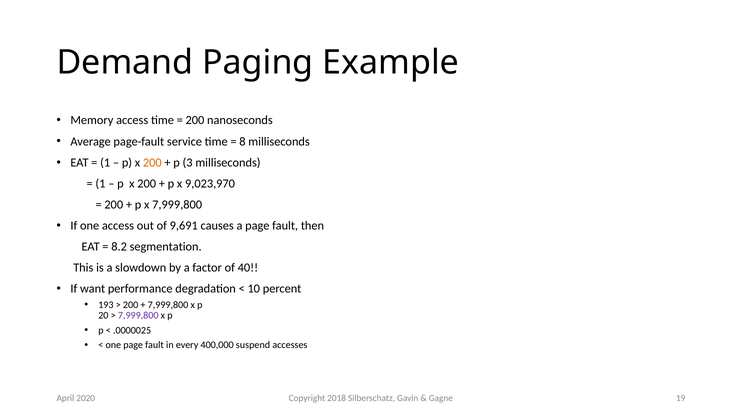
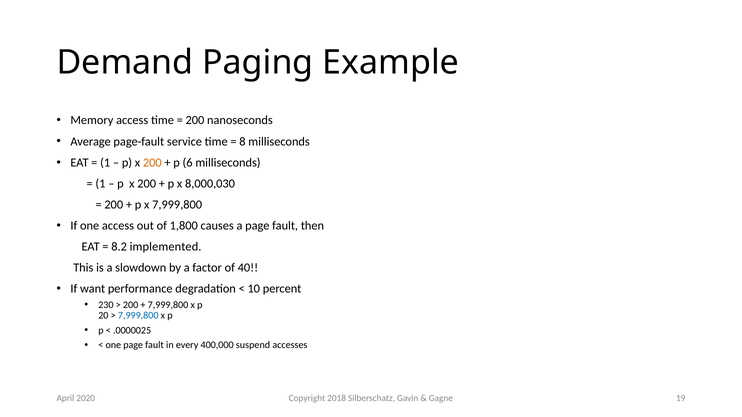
3: 3 -> 6 (188, 163)
9,023,970: 9,023,970 -> 8,000,030 (210, 184)
9,691: 9,691 -> 1,800 (184, 226)
segmentation: segmentation -> implemented (166, 247)
193: 193 -> 230 (106, 305)
7,999,800 colour: purple -> blue (138, 316)
